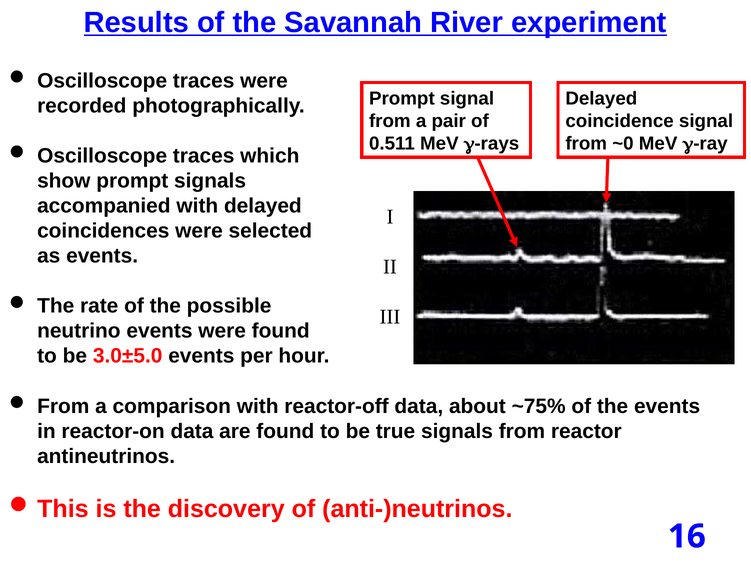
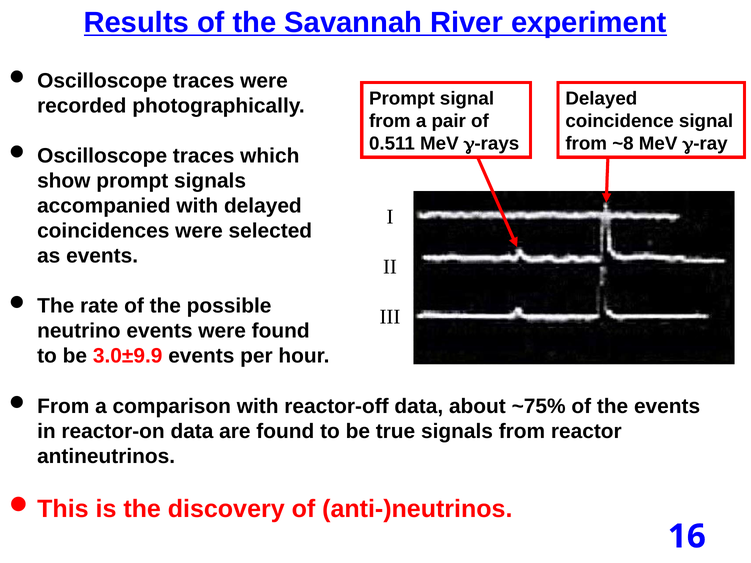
~0: ~0 -> ~8 (623, 144)
3.0±5.0: 3.0±5.0 -> 3.0±9.9 (128, 356)
